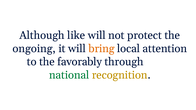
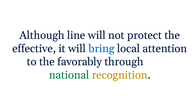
like: like -> line (76, 35)
ongoing: ongoing -> effective (34, 49)
bring colour: orange -> blue (101, 49)
